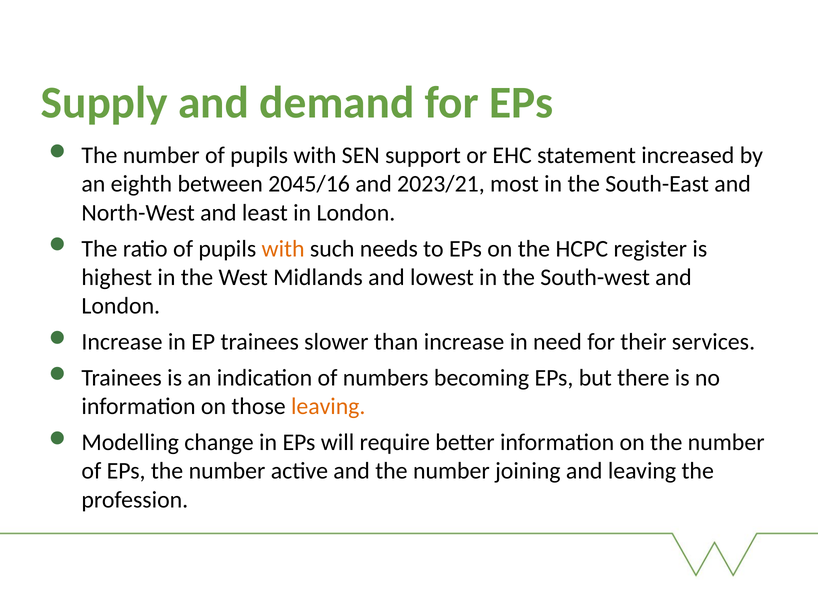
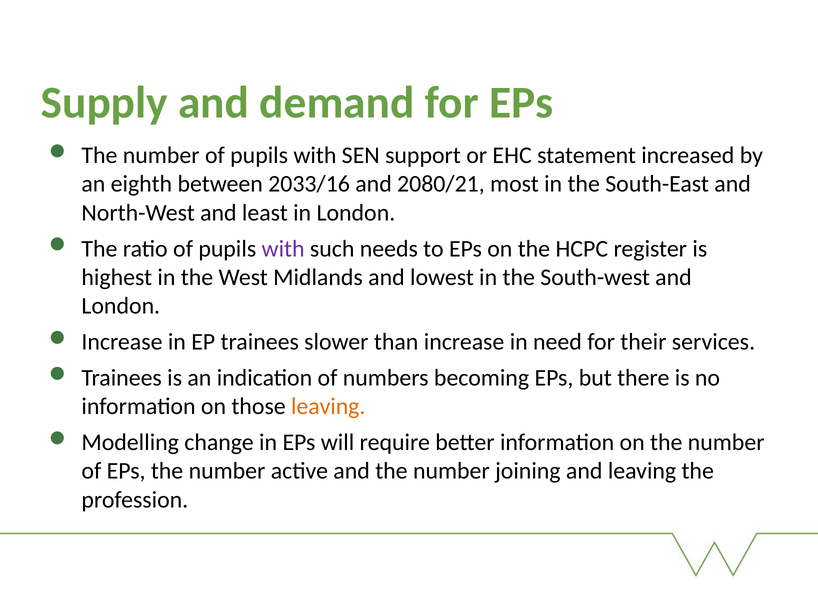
2045/16: 2045/16 -> 2033/16 (309, 184)
2023/21: 2023/21 -> 2080/21 (441, 184)
with colour: orange -> purple (283, 248)
